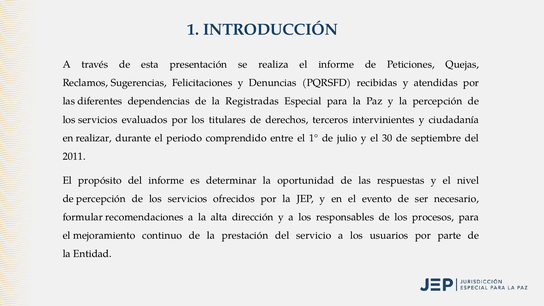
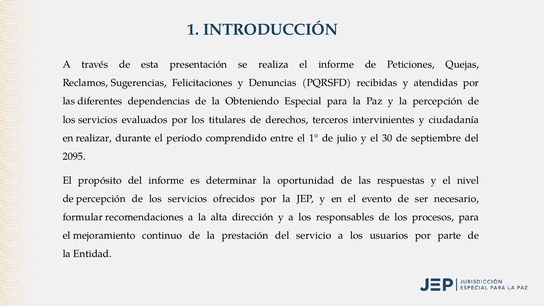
Registradas: Registradas -> Obteniendo (252, 101)
2011: 2011 -> 2095 (74, 156)
